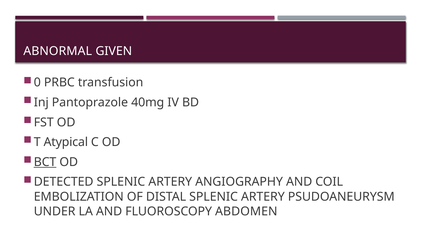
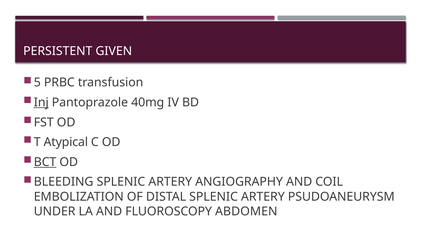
ABNORMAL: ABNORMAL -> PERSISTENT (58, 51)
0: 0 -> 5 (37, 83)
Inj underline: none -> present (41, 102)
DETECTED: DETECTED -> BLEEDING (64, 182)
